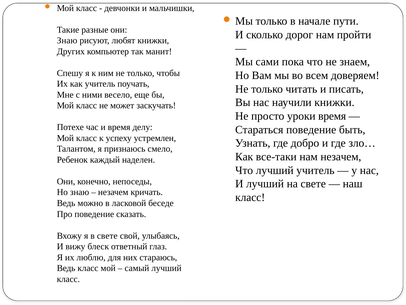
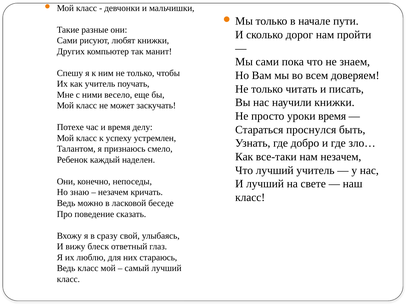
Знаю: Знаю -> Сами (67, 41)
Стараться поведение: поведение -> проснулся (311, 129)
в свете: свете -> сразу (107, 235)
